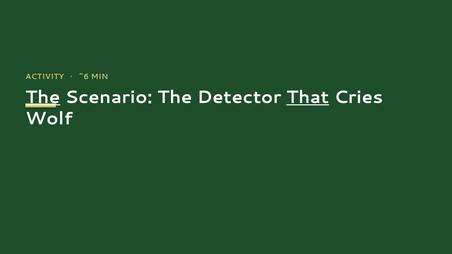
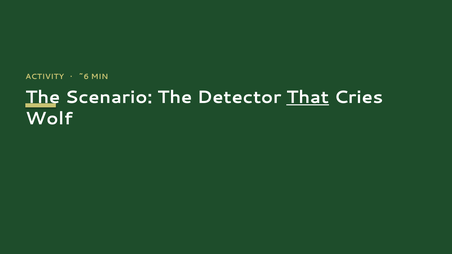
The underline: present -> none (43, 97)
